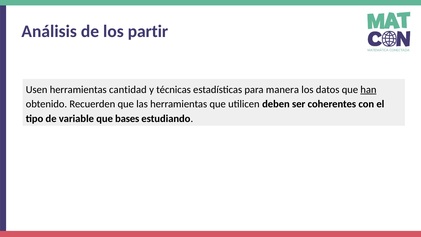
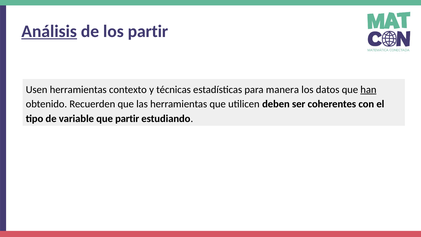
Análisis underline: none -> present (49, 31)
cantidad: cantidad -> contexto (128, 90)
que bases: bases -> partir (127, 119)
